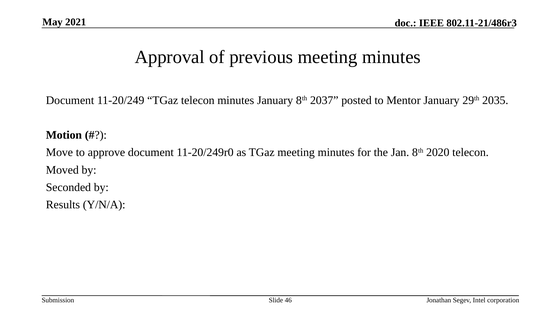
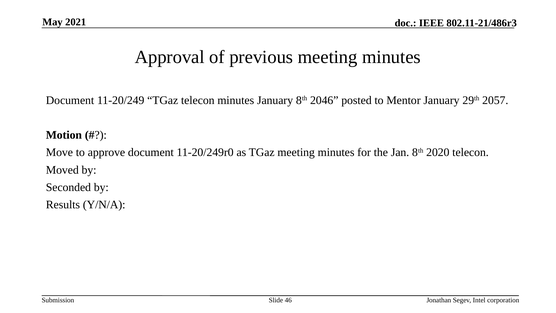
2037: 2037 -> 2046 (324, 100)
2035: 2035 -> 2057 (495, 100)
